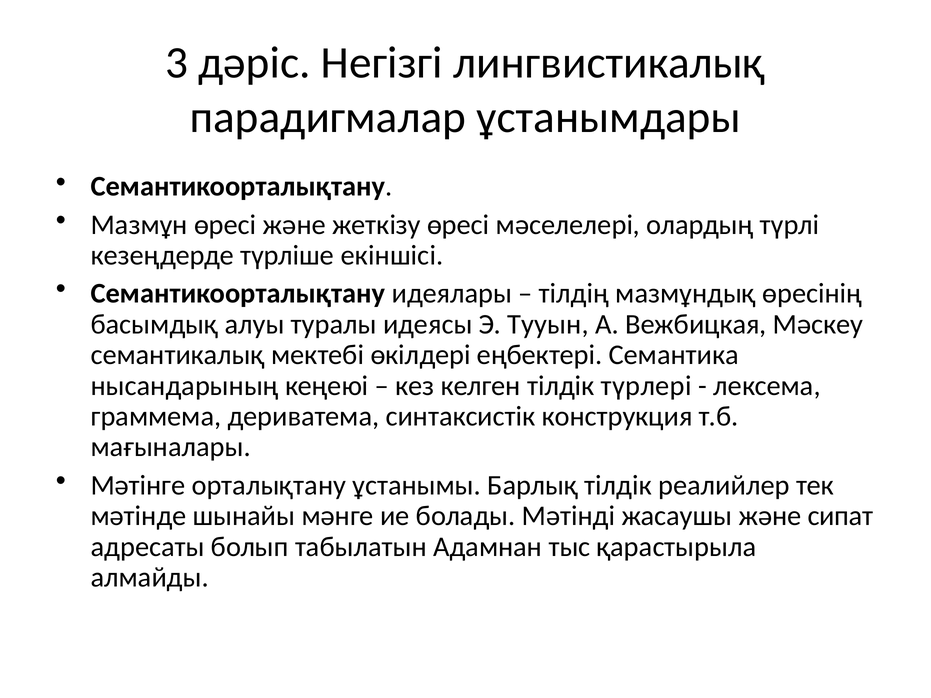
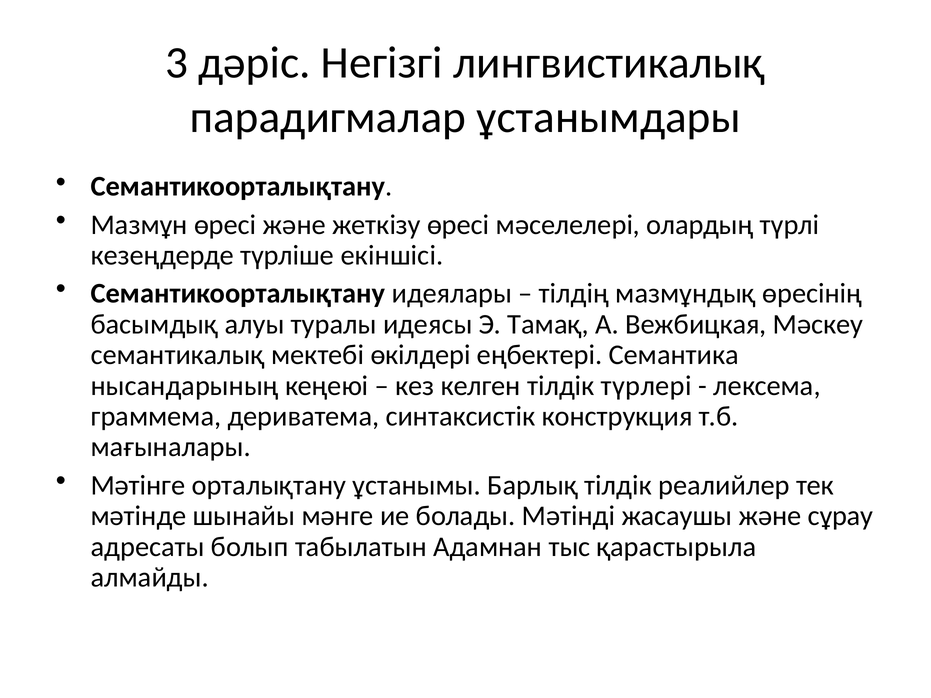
Тууын: Тууын -> Тамақ (548, 324)
сипат: сипат -> сұрау (840, 516)
